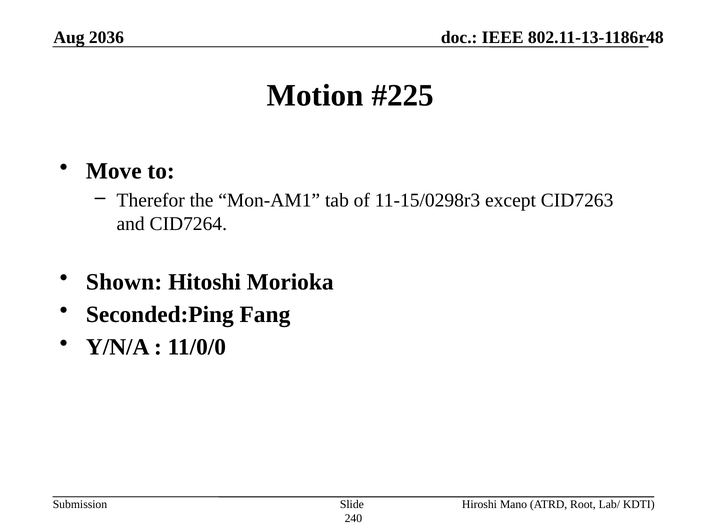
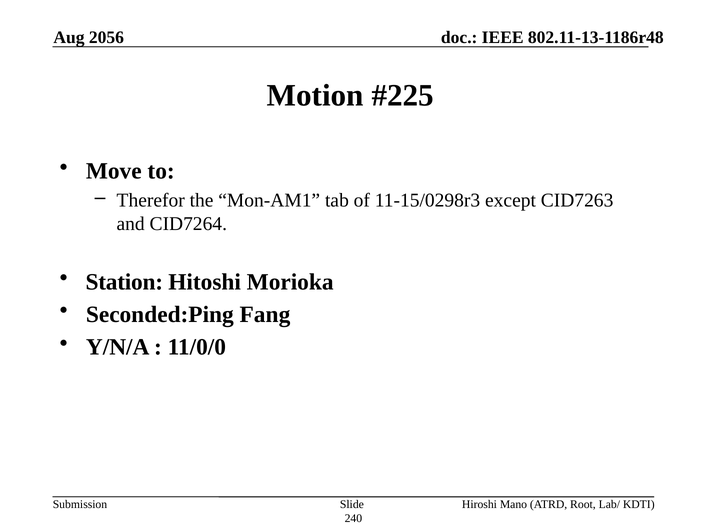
2036: 2036 -> 2056 (106, 37)
Shown: Shown -> Station (124, 282)
